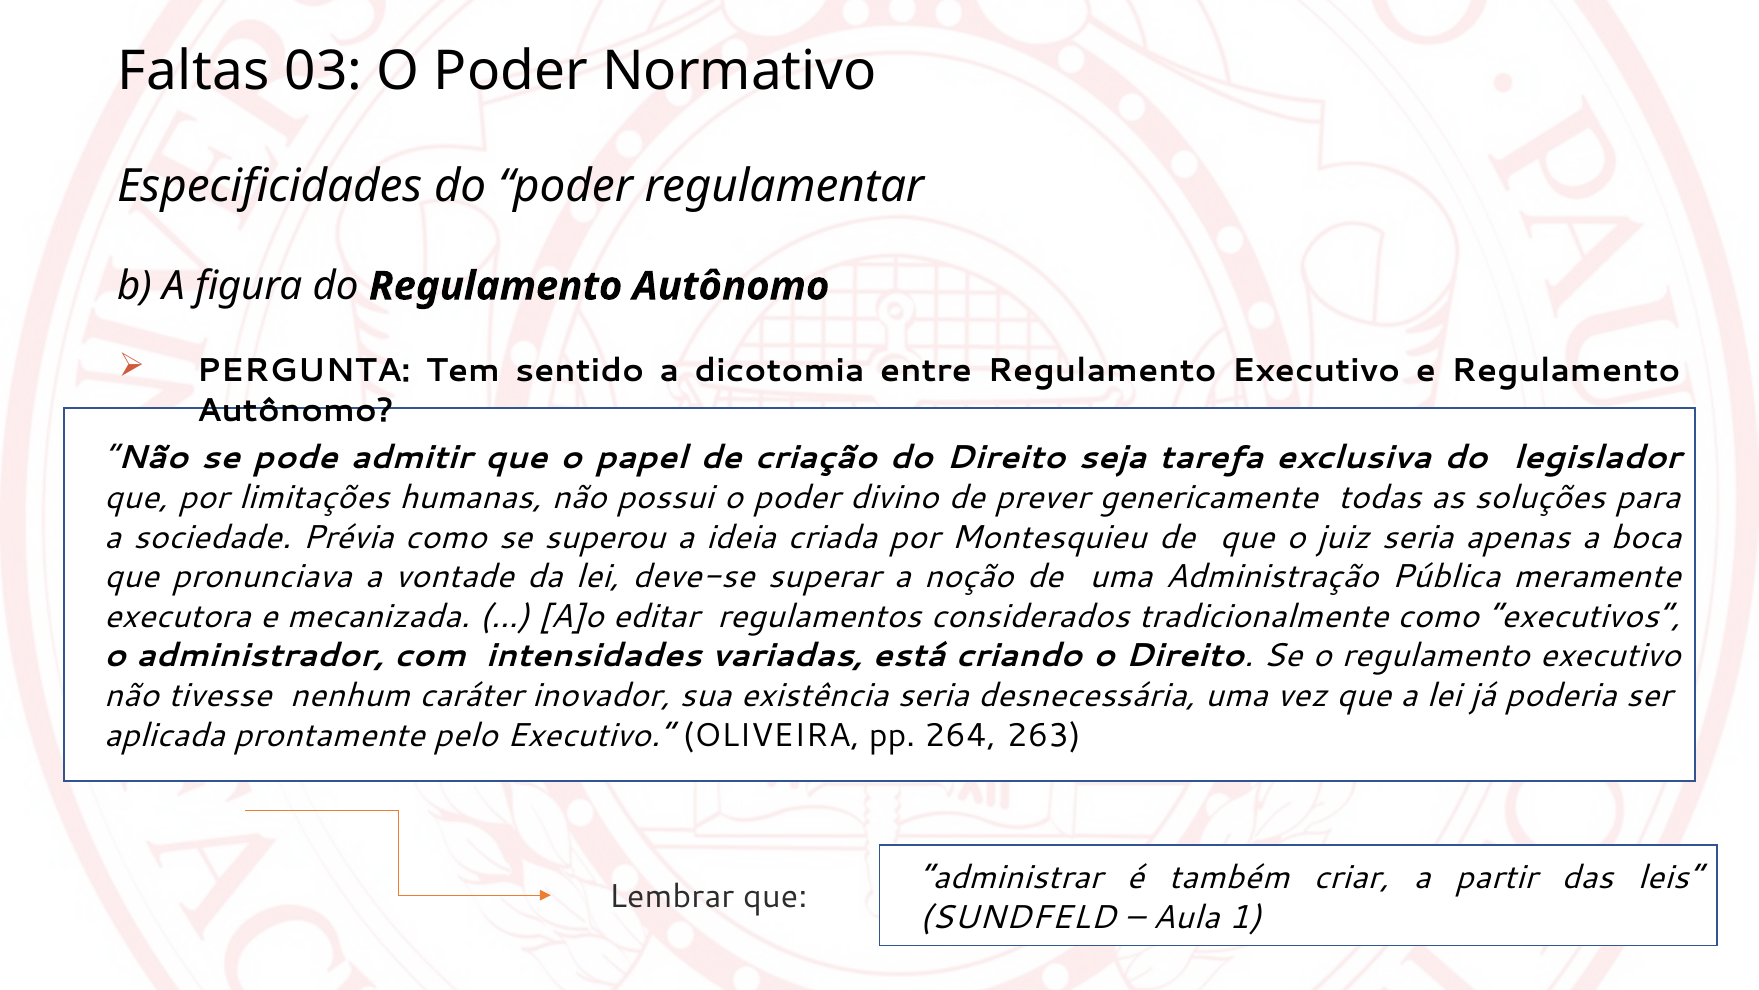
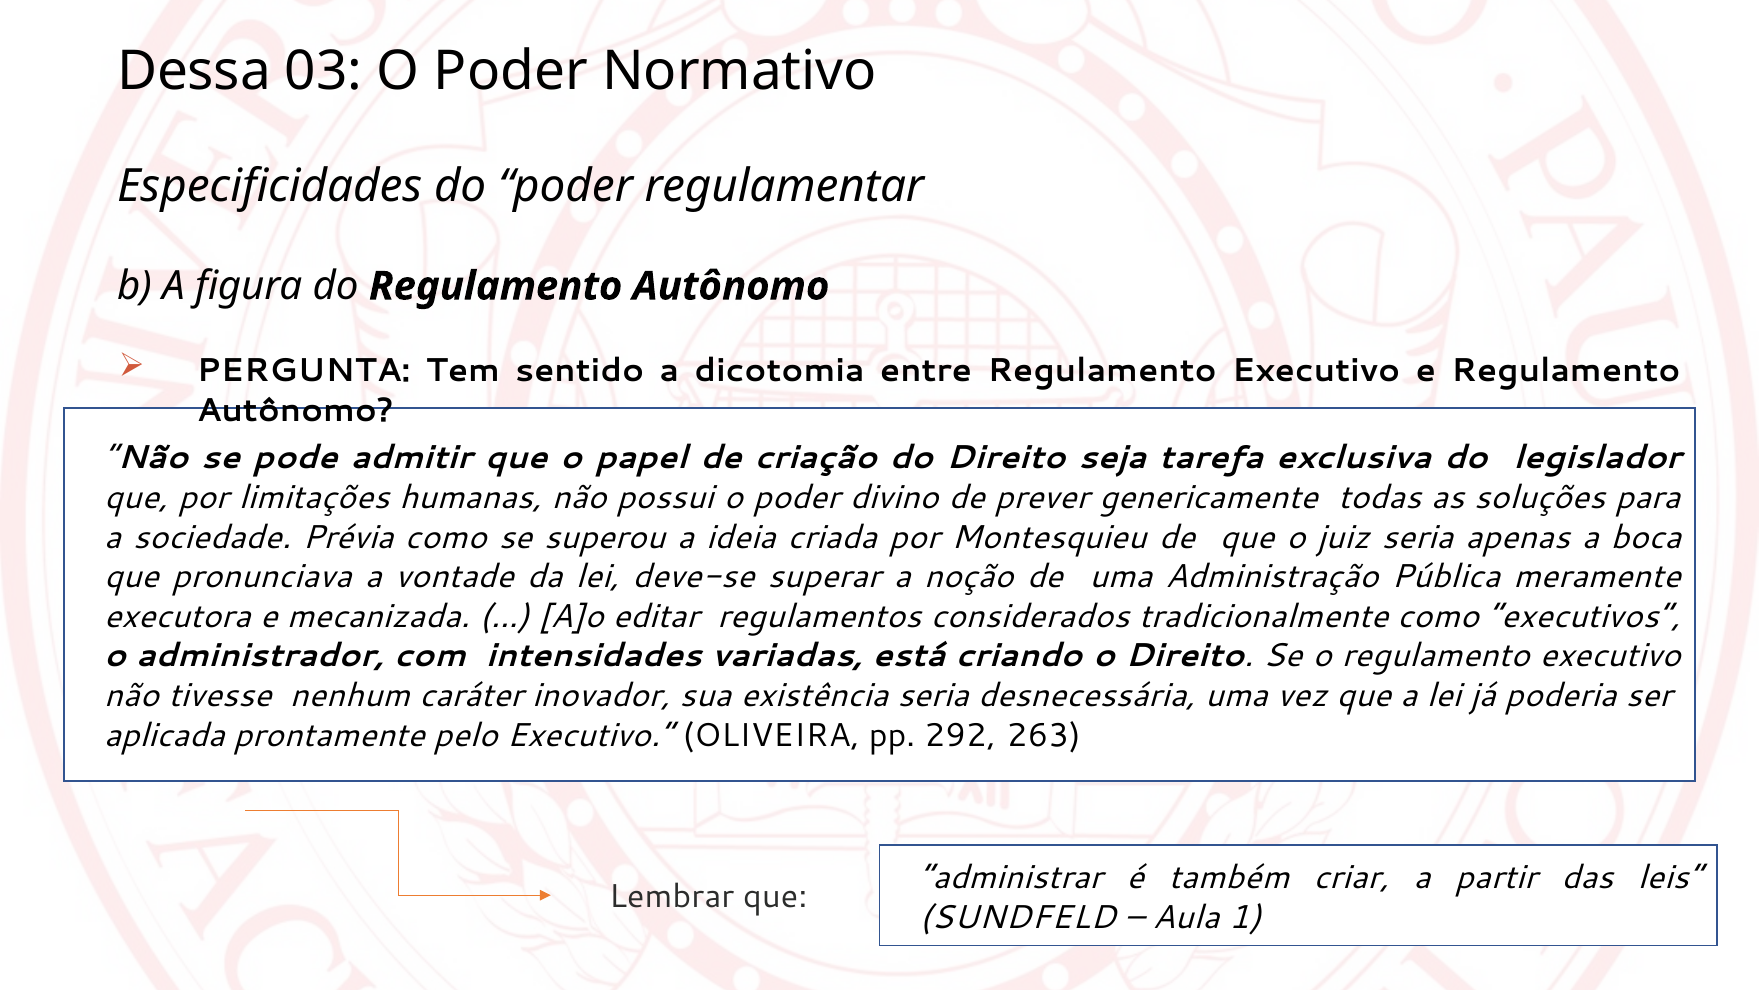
Faltas: Faltas -> Dessa (194, 72)
264: 264 -> 292 (960, 735)
